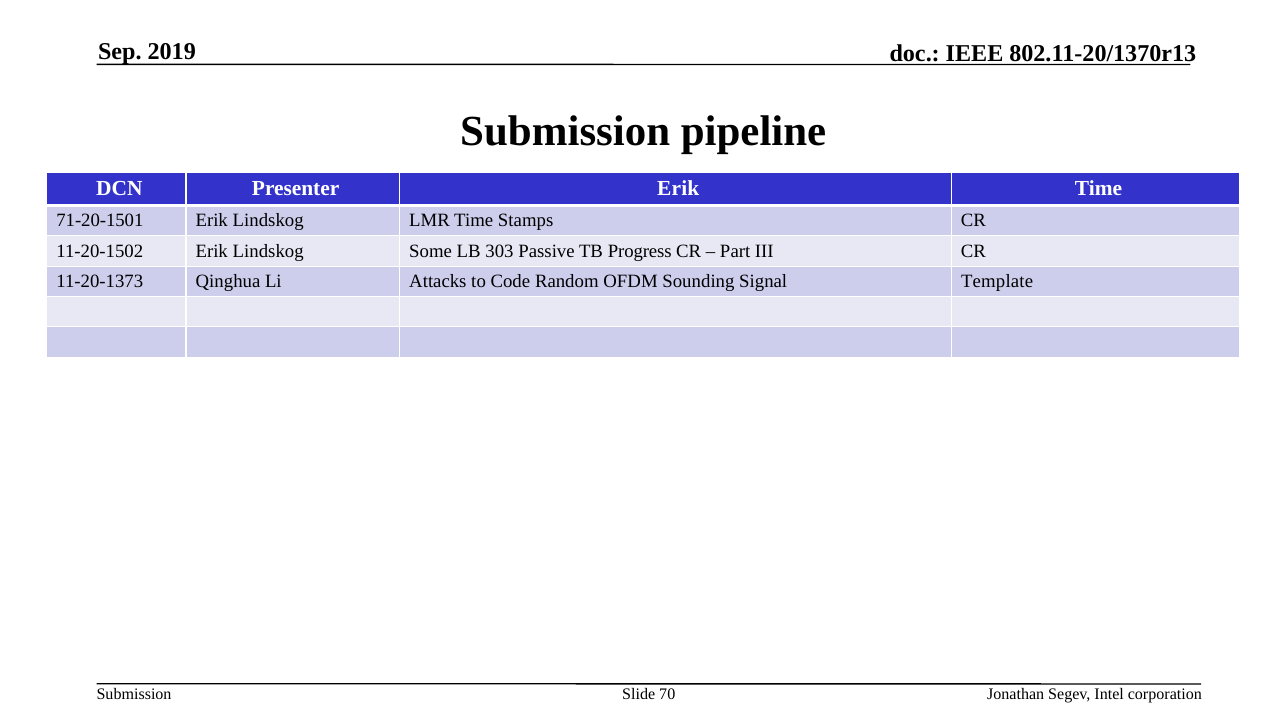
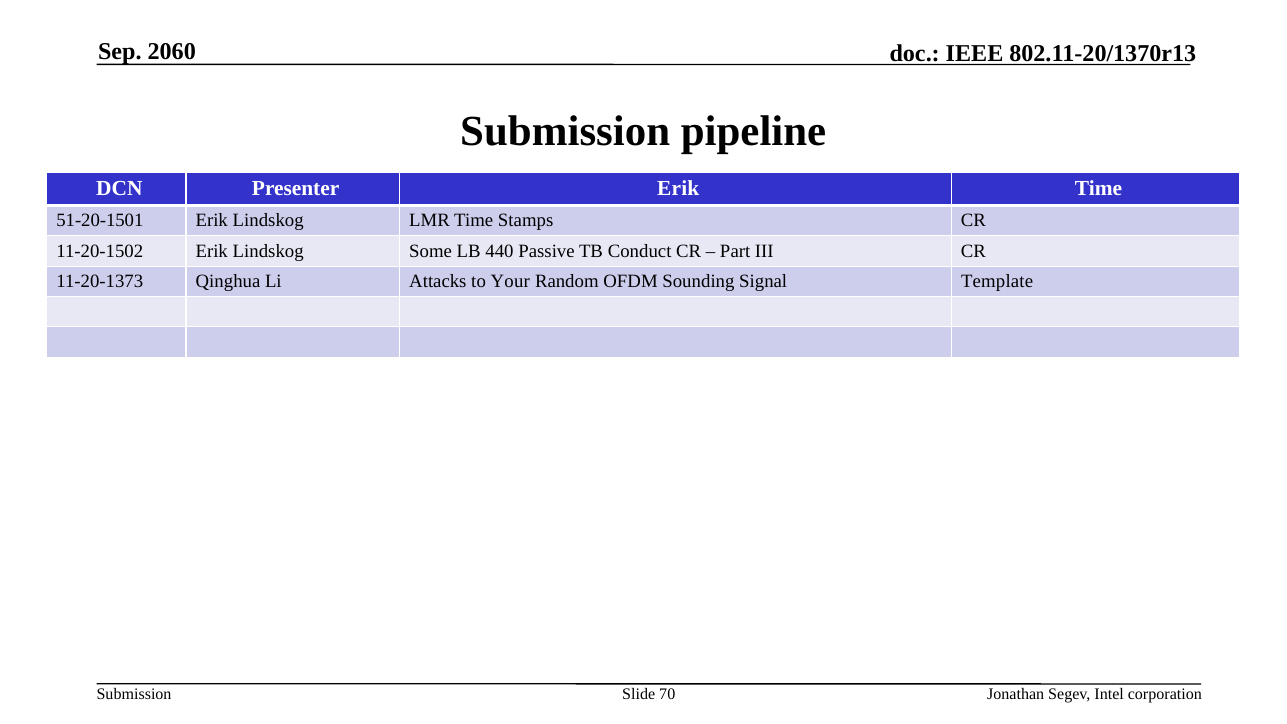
2019: 2019 -> 2060 (172, 51)
71-20-1501: 71-20-1501 -> 51-20-1501 (100, 221)
303: 303 -> 440 (500, 251)
Progress: Progress -> Conduct (640, 251)
Code: Code -> Your (510, 281)
